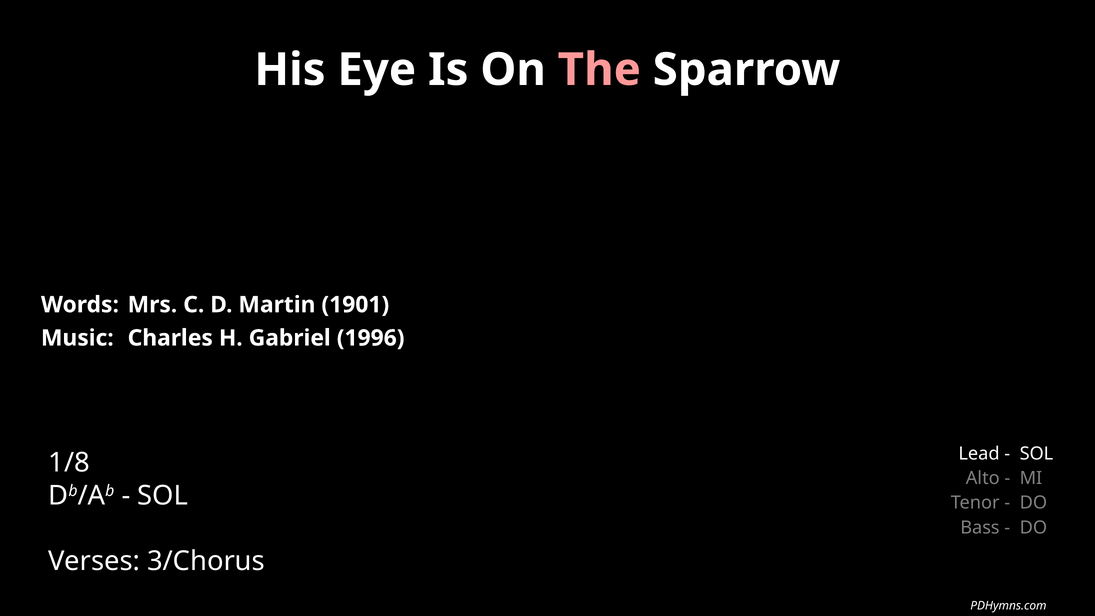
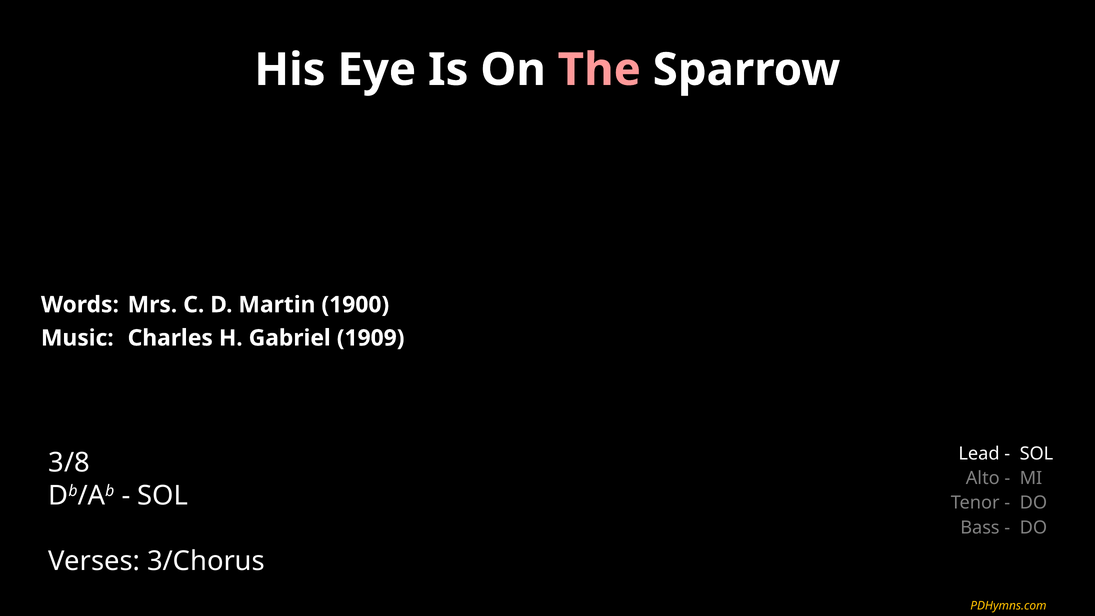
1901: 1901 -> 1900 (355, 305)
1996: 1996 -> 1909 (371, 338)
1/8: 1/8 -> 3/8 (69, 463)
PDHymns.com colour: white -> yellow (1008, 606)
